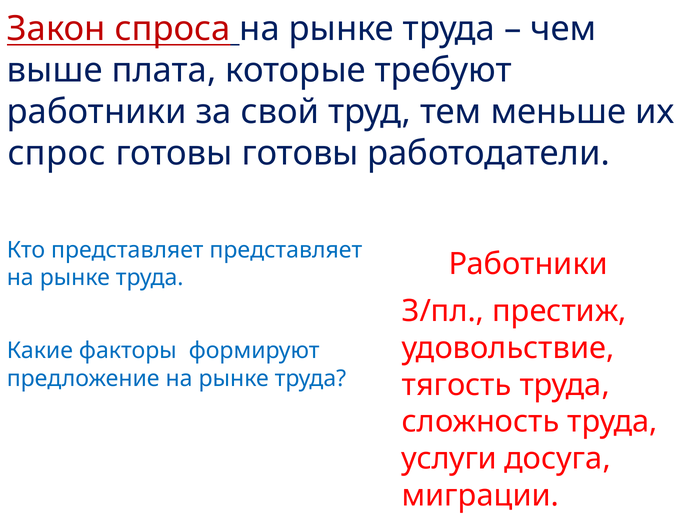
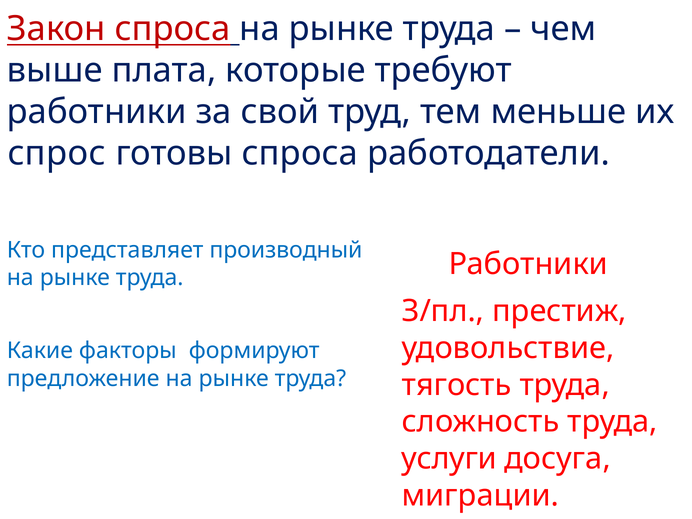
готовы готовы: готовы -> спроса (300, 154)
представляет представляет: представляет -> производный (286, 250)
